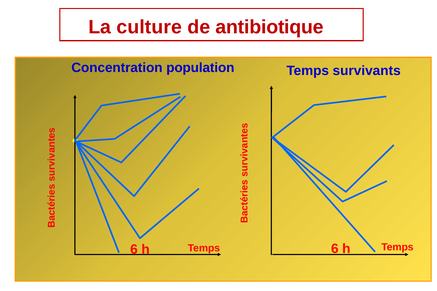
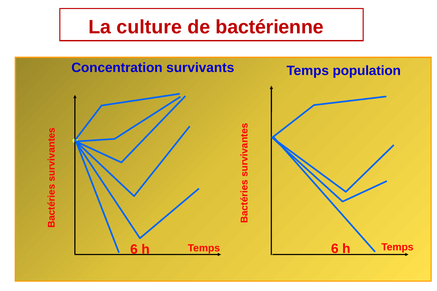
antibiotique: antibiotique -> bactérienne (270, 27)
population: population -> survivants (200, 68)
survivants: survivants -> population (367, 71)
